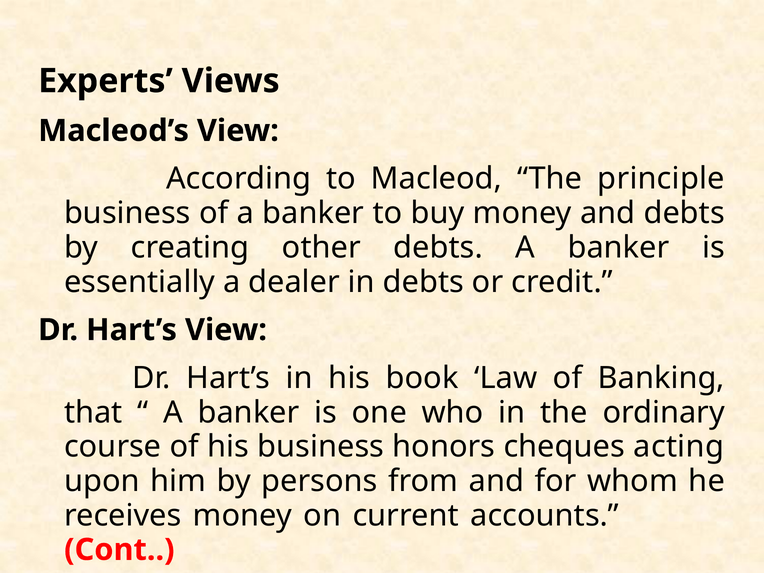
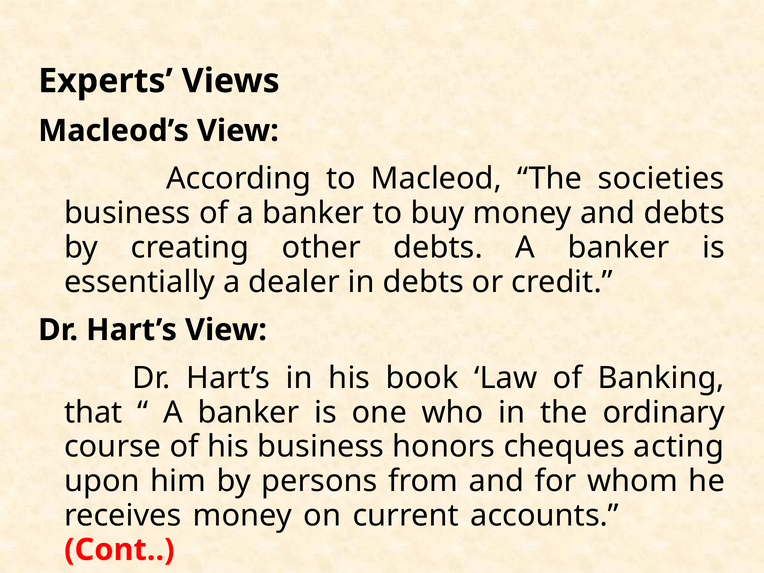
principle: principle -> societies (661, 179)
